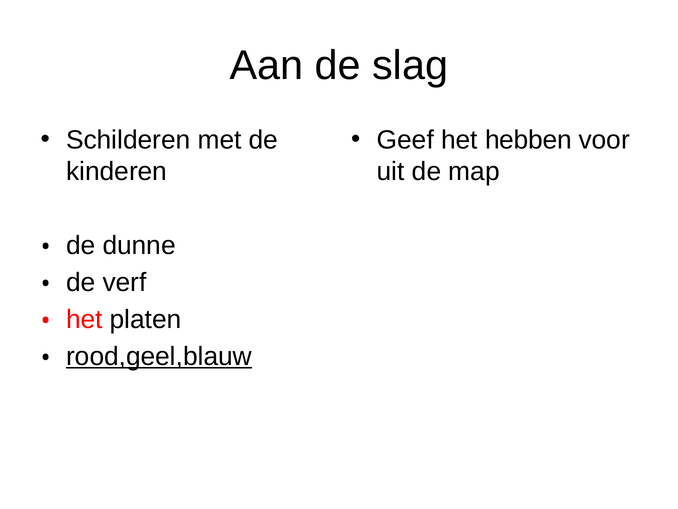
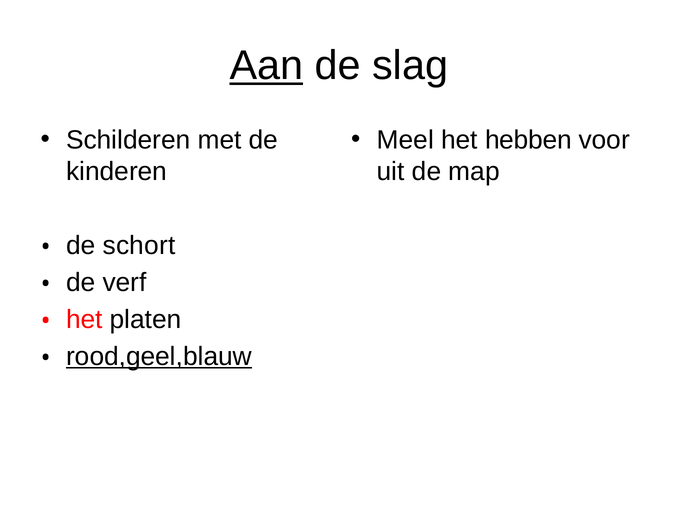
Aan underline: none -> present (266, 66)
Geef: Geef -> Meel (405, 140)
dunne: dunne -> schort (139, 245)
